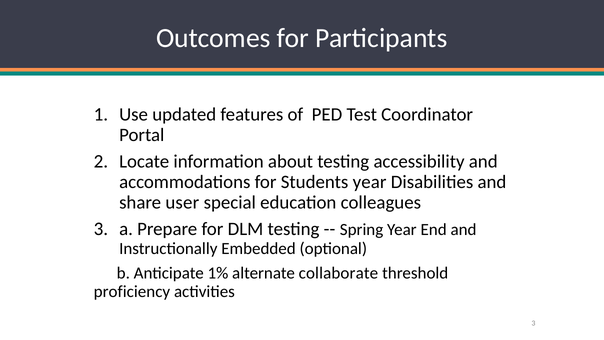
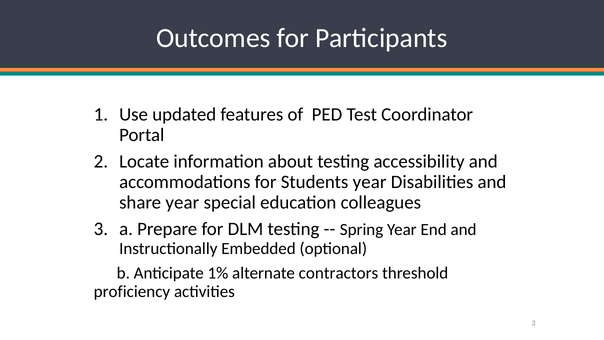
share user: user -> year (182, 202)
collaborate: collaborate -> contractors (338, 273)
